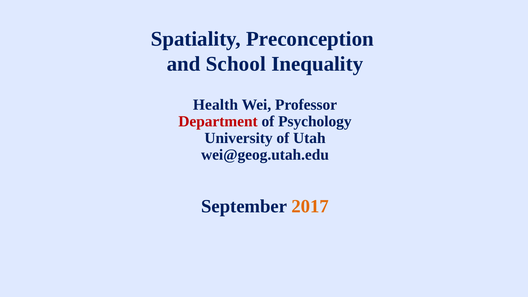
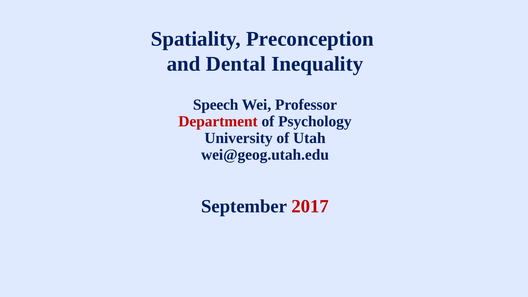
School: School -> Dental (236, 64)
Health: Health -> Speech (216, 105)
2017 colour: orange -> red (310, 206)
